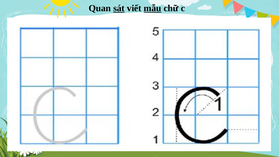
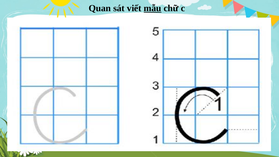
sát underline: present -> none (119, 8)
